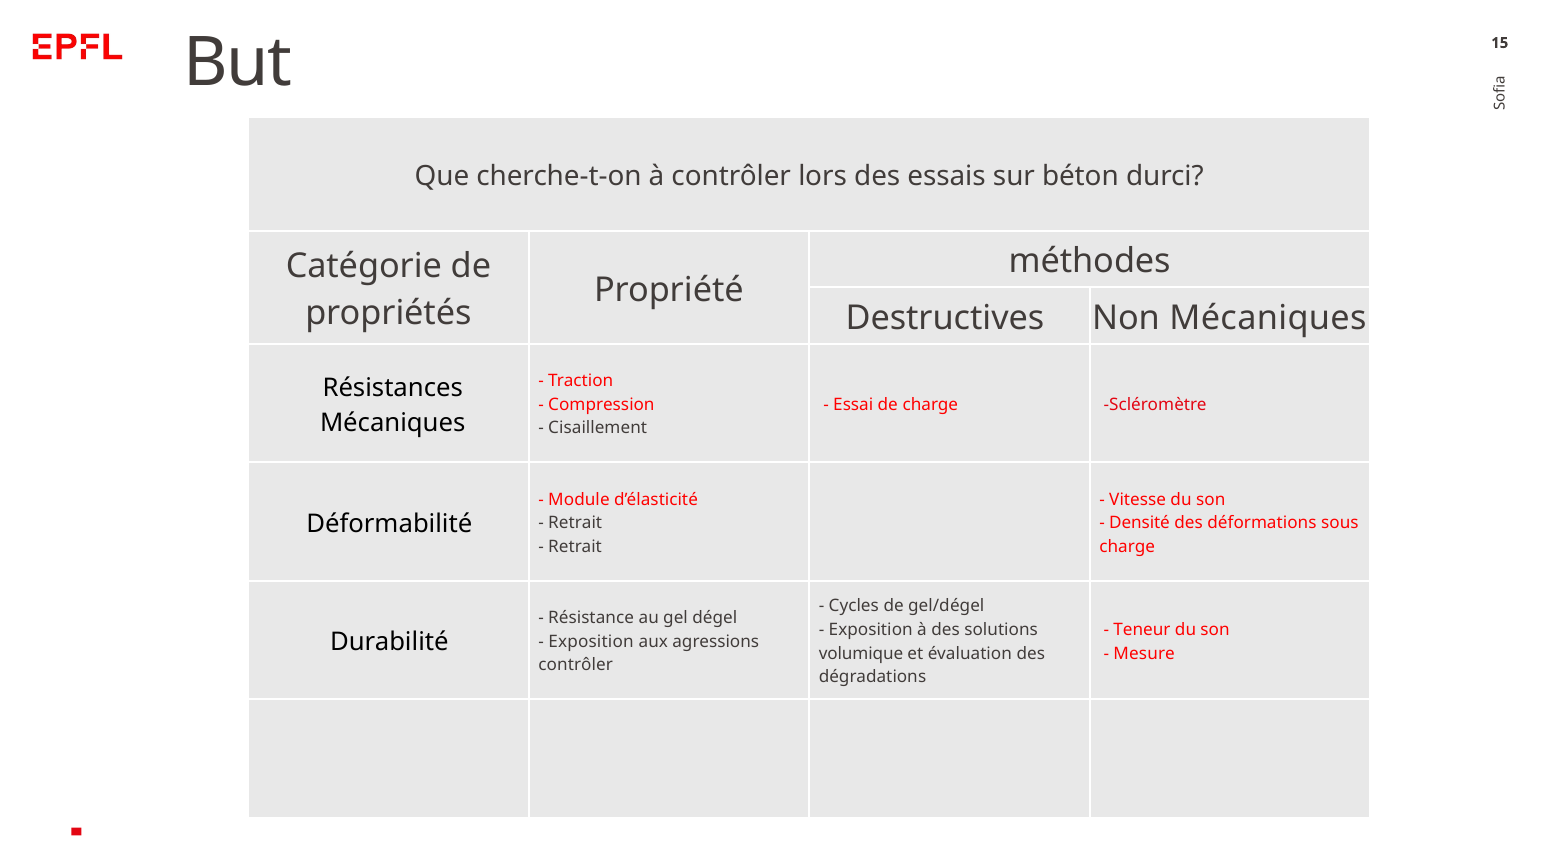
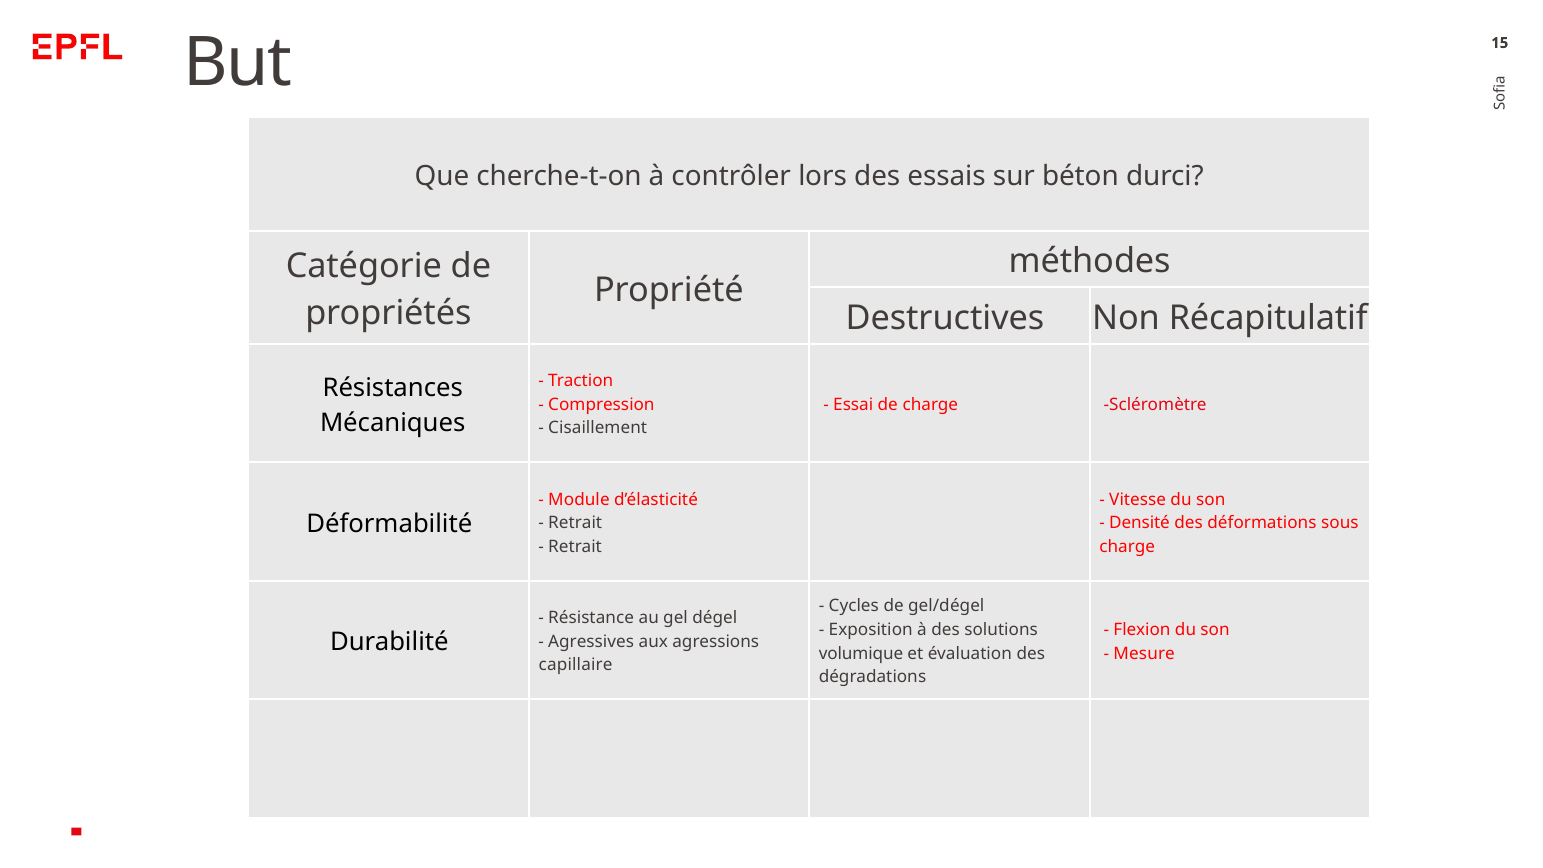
Non Mécaniques: Mécaniques -> Récapitulatif (1268, 318)
Teneur: Teneur -> Flexion (1142, 630)
Exposition: Exposition -> Agressives (591, 642)
contrôler: contrôler -> capillaire (576, 665)
